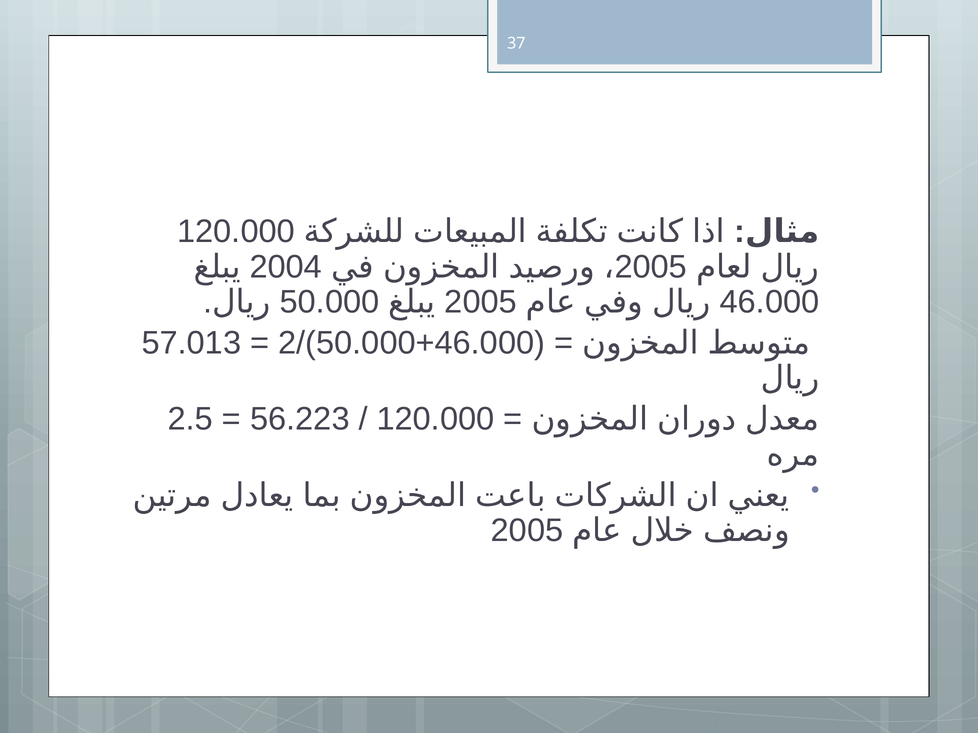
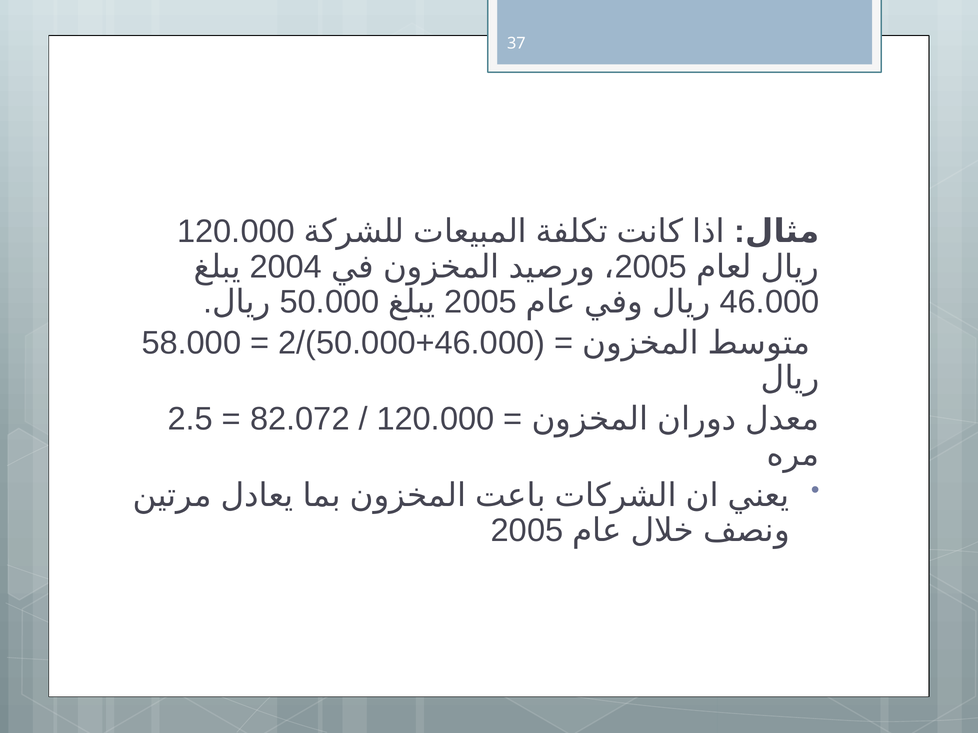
57.013: 57.013 -> 58.000 (191, 343)
56.223: 56.223 -> 82.072 (300, 419)
